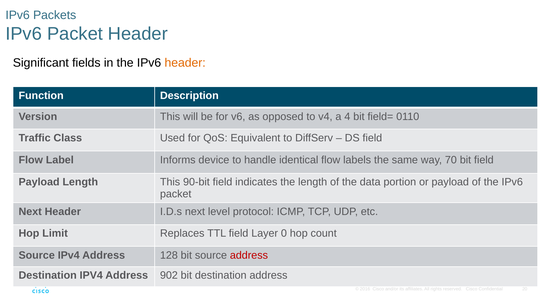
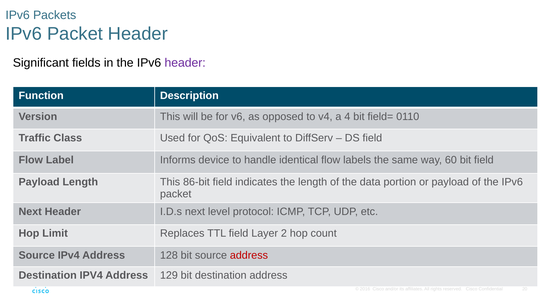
header colour: orange -> purple (185, 63)
70: 70 -> 60 (451, 160)
90-bit: 90-bit -> 86-bit (196, 182)
0: 0 -> 2 (284, 234)
902: 902 -> 129 (169, 276)
